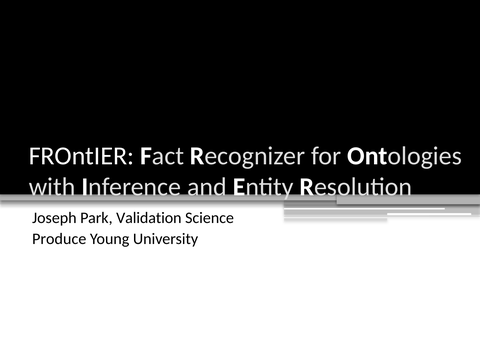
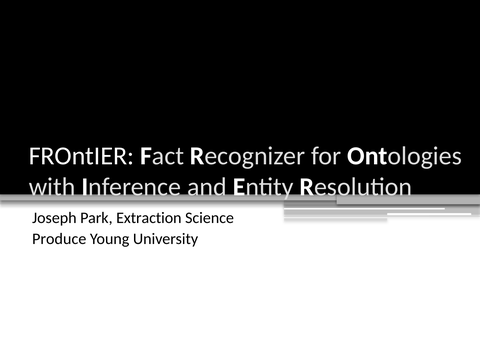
Validation: Validation -> Extraction (149, 218)
